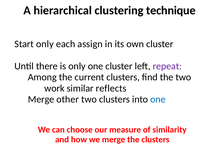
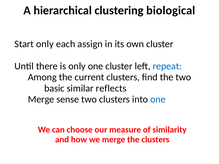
technique: technique -> biological (171, 10)
repeat colour: purple -> blue (167, 66)
work: work -> basic (54, 88)
other: other -> sense (68, 99)
